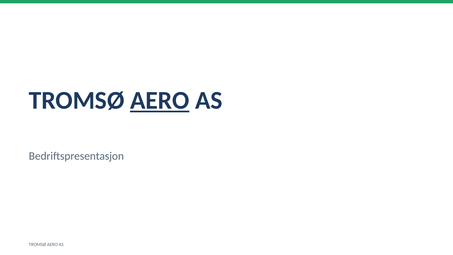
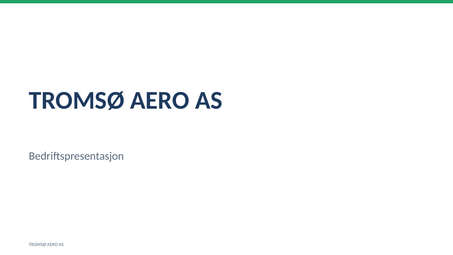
AERO underline: present -> none (160, 100)
